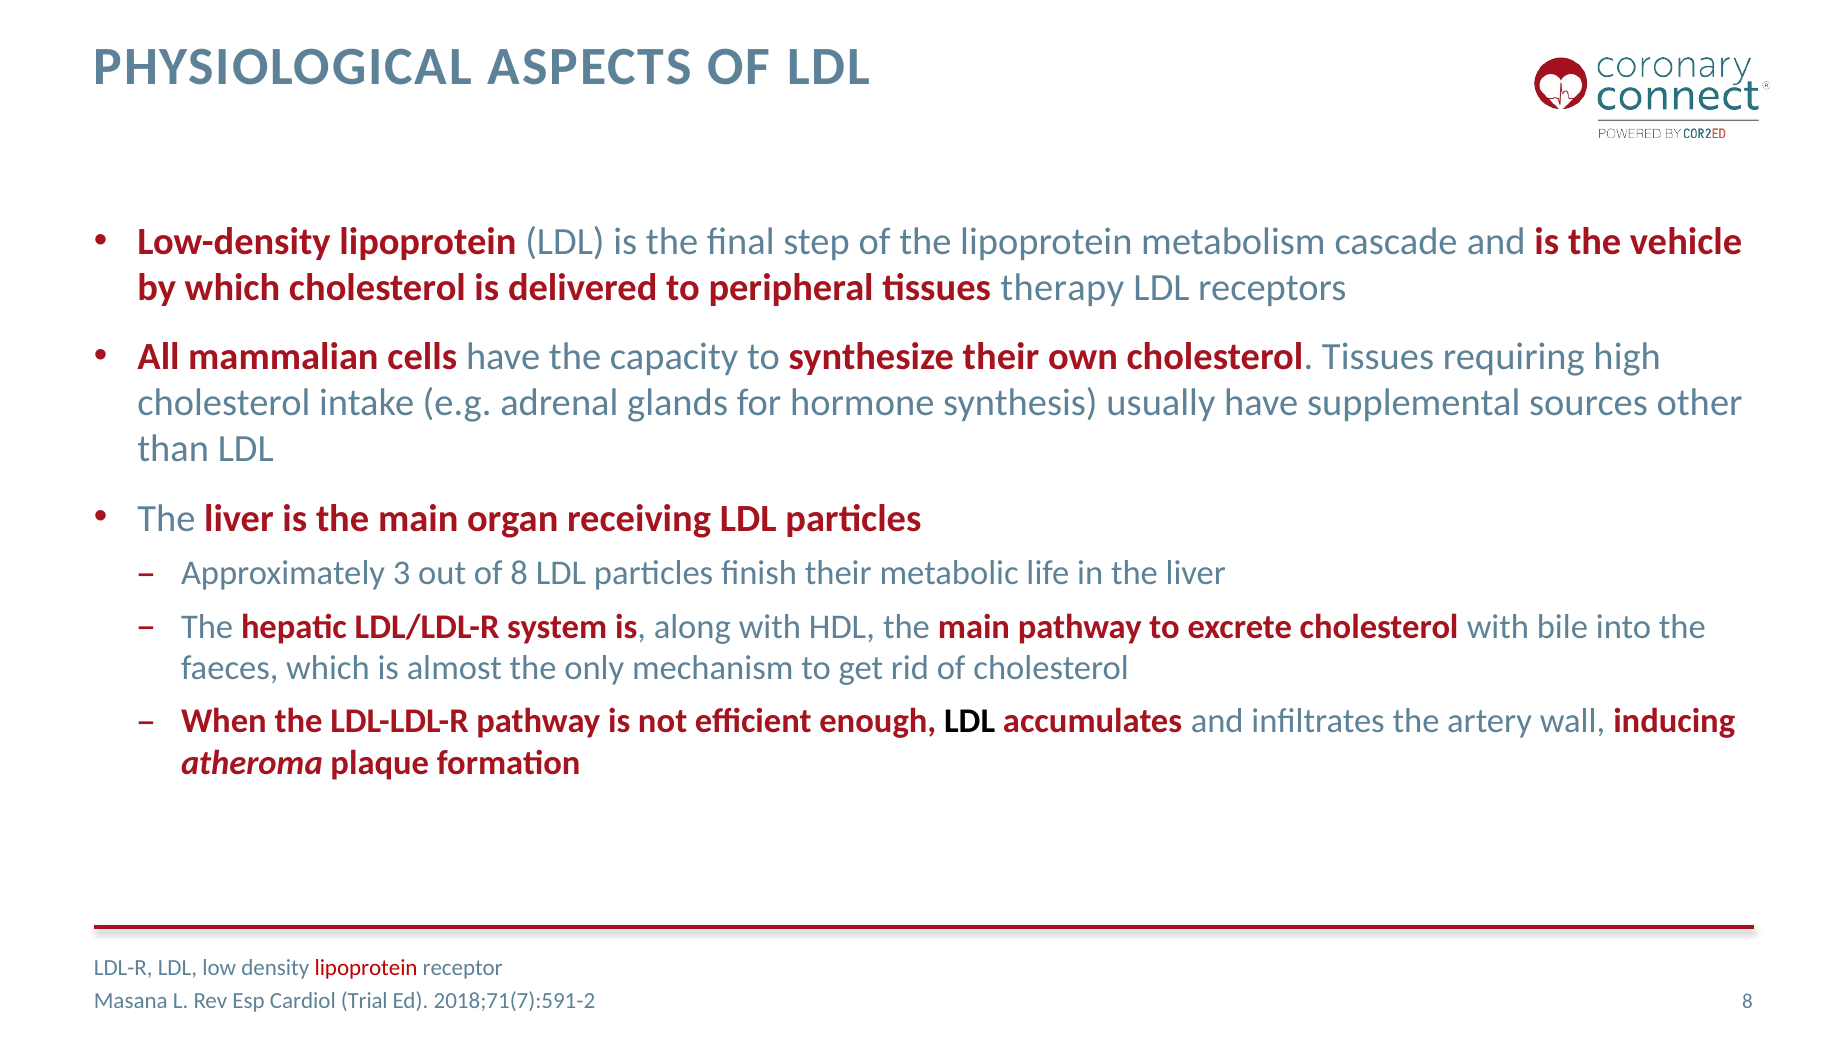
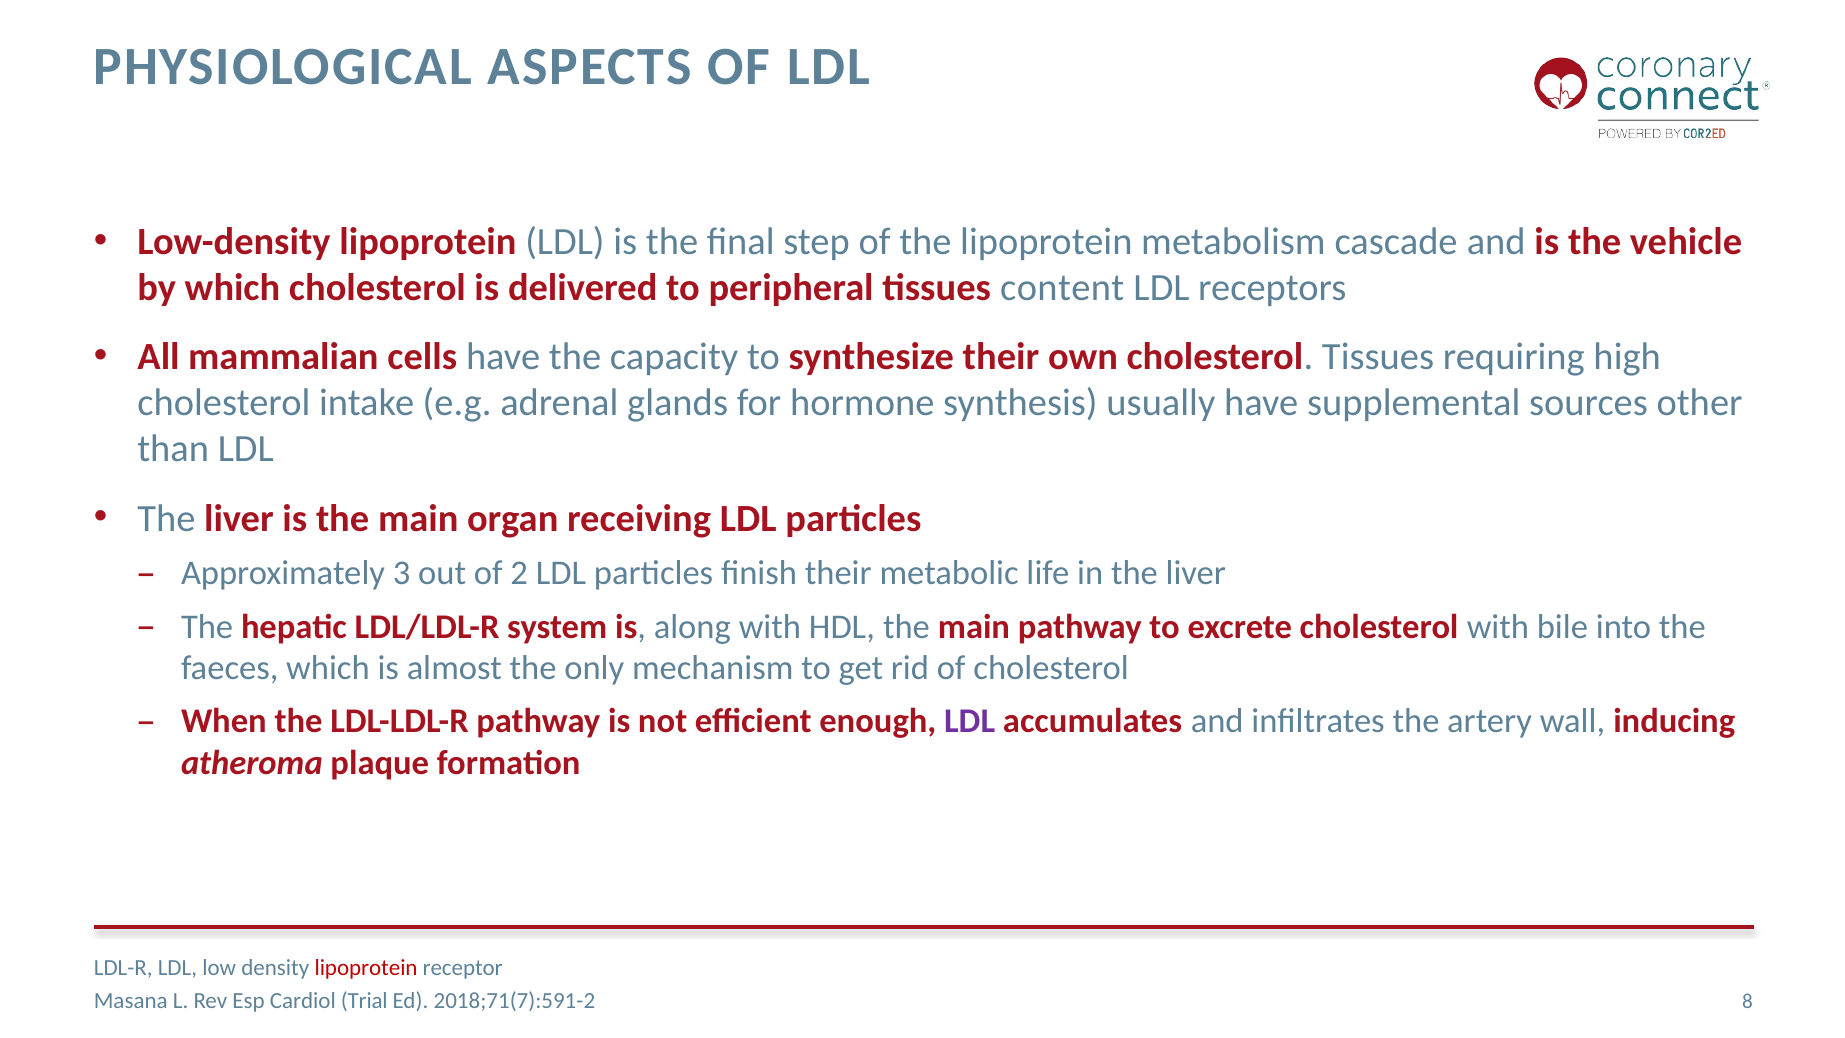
therapy: therapy -> content (1062, 288)
of 8: 8 -> 2 (519, 573)
LDL colour: black -> purple (970, 721)
